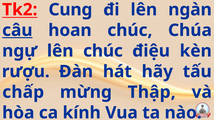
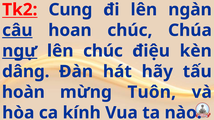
ngự underline: none -> present (20, 51)
rượu: rượu -> dâng (26, 72)
chấp: chấp -> hoàn (23, 92)
Thập: Thập -> Tuôn (152, 92)
